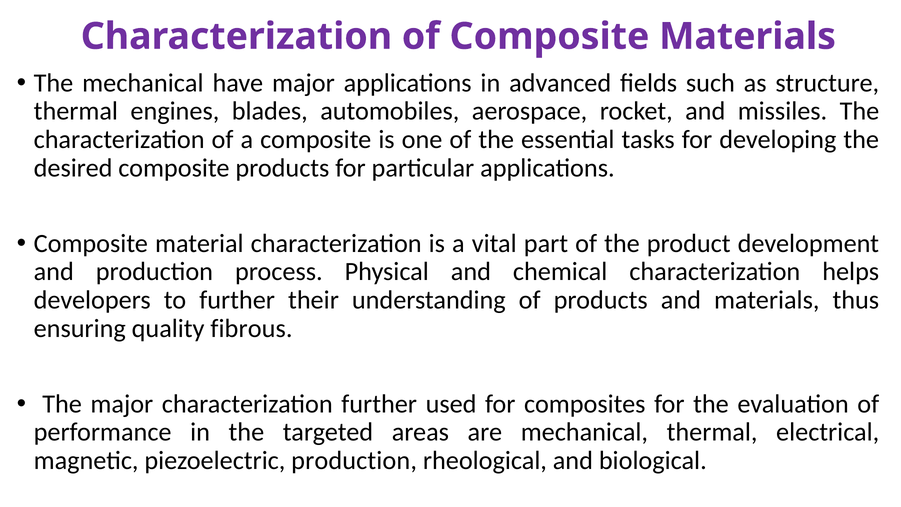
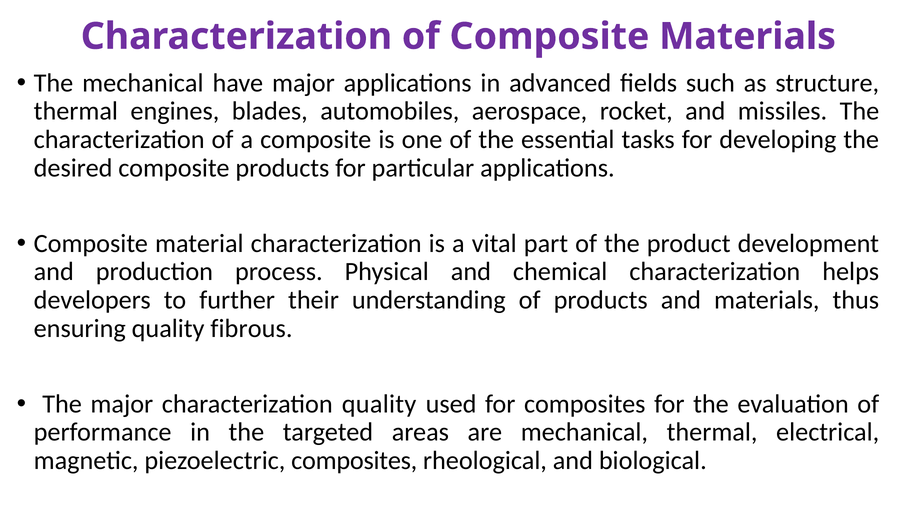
characterization further: further -> quality (379, 404)
piezoelectric production: production -> composites (354, 460)
